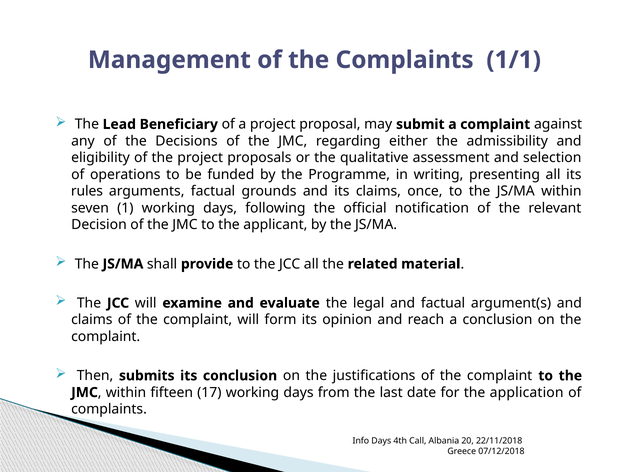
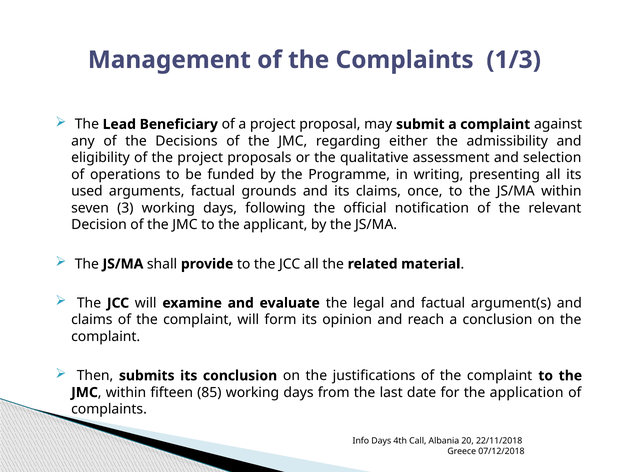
1/1: 1/1 -> 1/3 (514, 60)
rules: rules -> used (87, 191)
1: 1 -> 3 (125, 208)
17: 17 -> 85 (209, 392)
